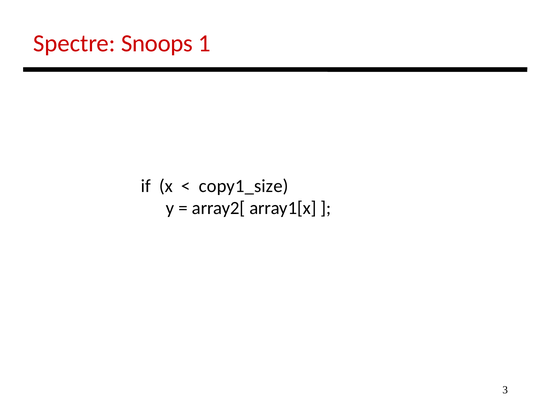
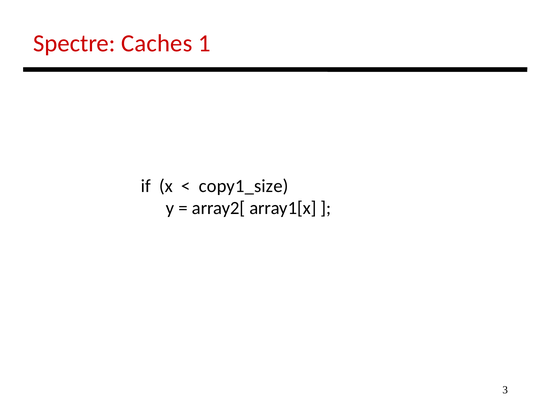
Snoops: Snoops -> Caches (157, 43)
